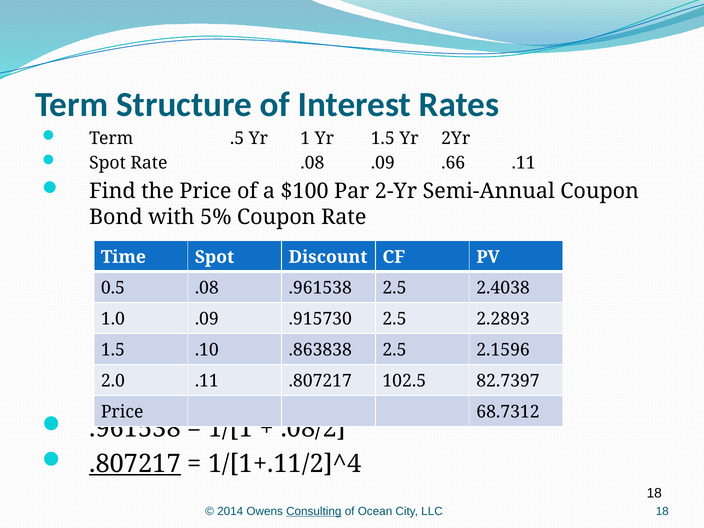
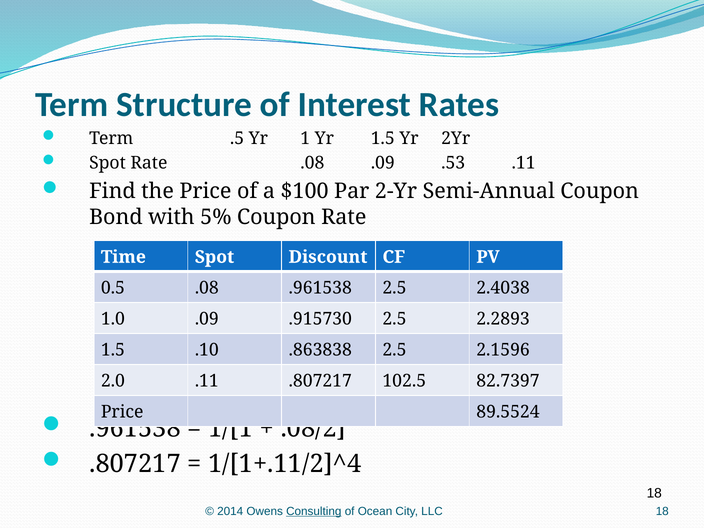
.66: .66 -> .53 (453, 163)
68.7312: 68.7312 -> 89.5524 (508, 412)
.807217 underline: present -> none (135, 464)
